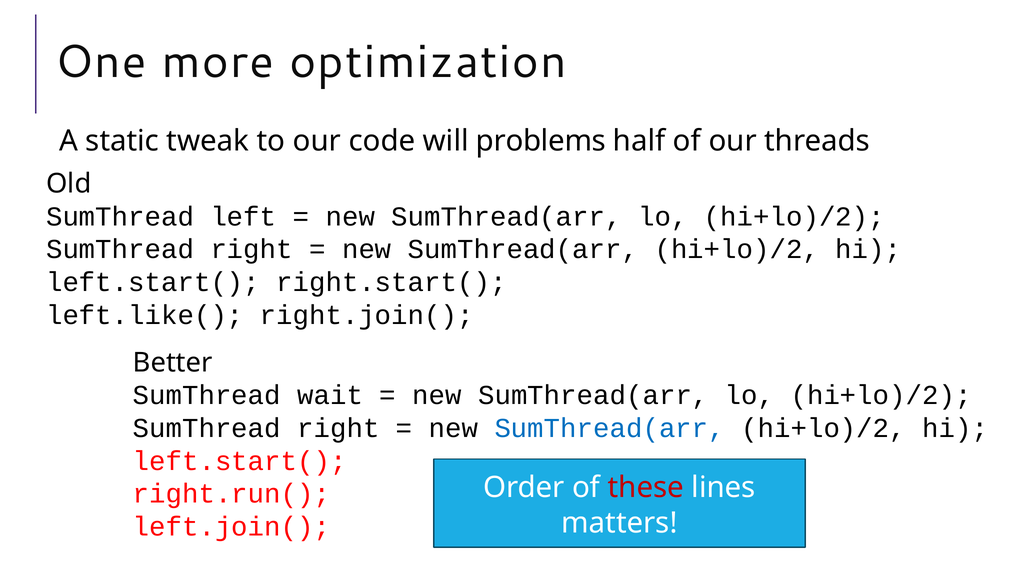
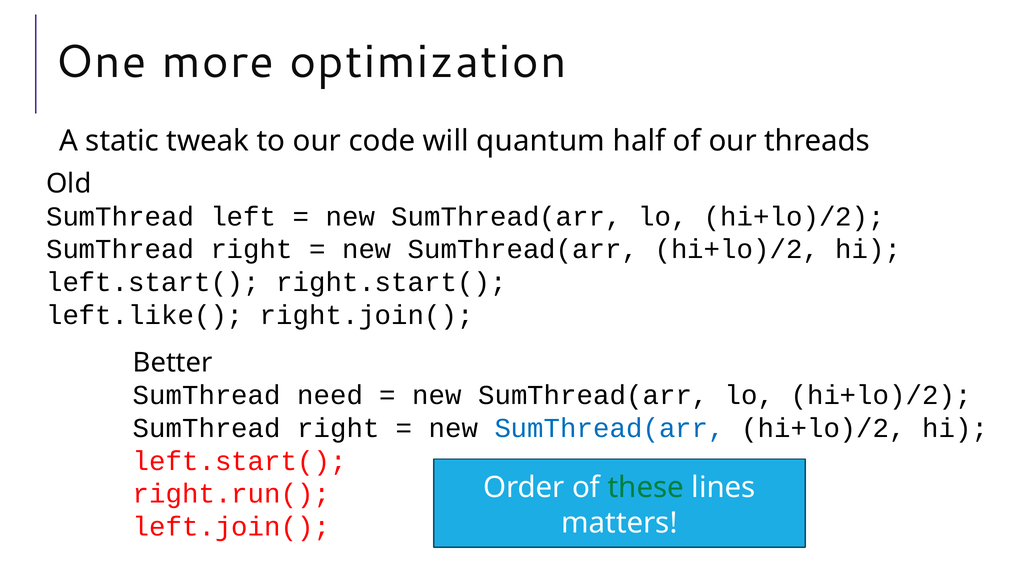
problems: problems -> quantum (541, 141)
wait: wait -> need (330, 395)
these colour: red -> green (646, 487)
